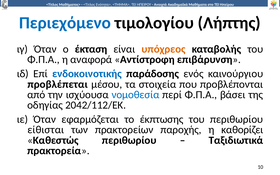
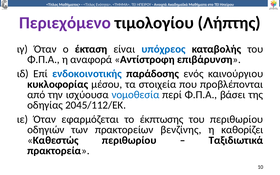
Περιεχόμενο colour: blue -> purple (65, 23)
υπόχρεος colour: orange -> blue (164, 49)
προβλέπεται: προβλέπεται -> κυκλοφορίας (58, 84)
2042/112/ΕΚ: 2042/112/ΕΚ -> 2045/112/ΕΚ (96, 105)
είθισται: είθισται -> οδηγιών (46, 130)
παροχής: παροχής -> βενζίνης (181, 130)
